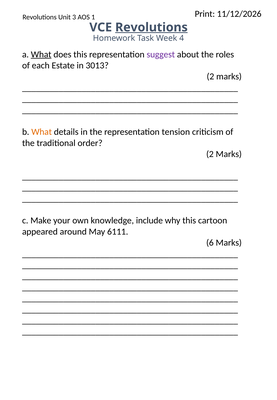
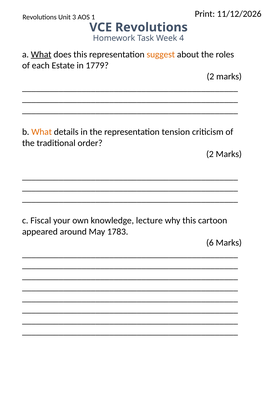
Revolutions underline: present -> none (151, 27)
suggest colour: purple -> orange (161, 54)
3013: 3013 -> 1779 (97, 65)
Make: Make -> Fiscal (41, 221)
include: include -> lecture (149, 221)
6111: 6111 -> 1783 (118, 232)
